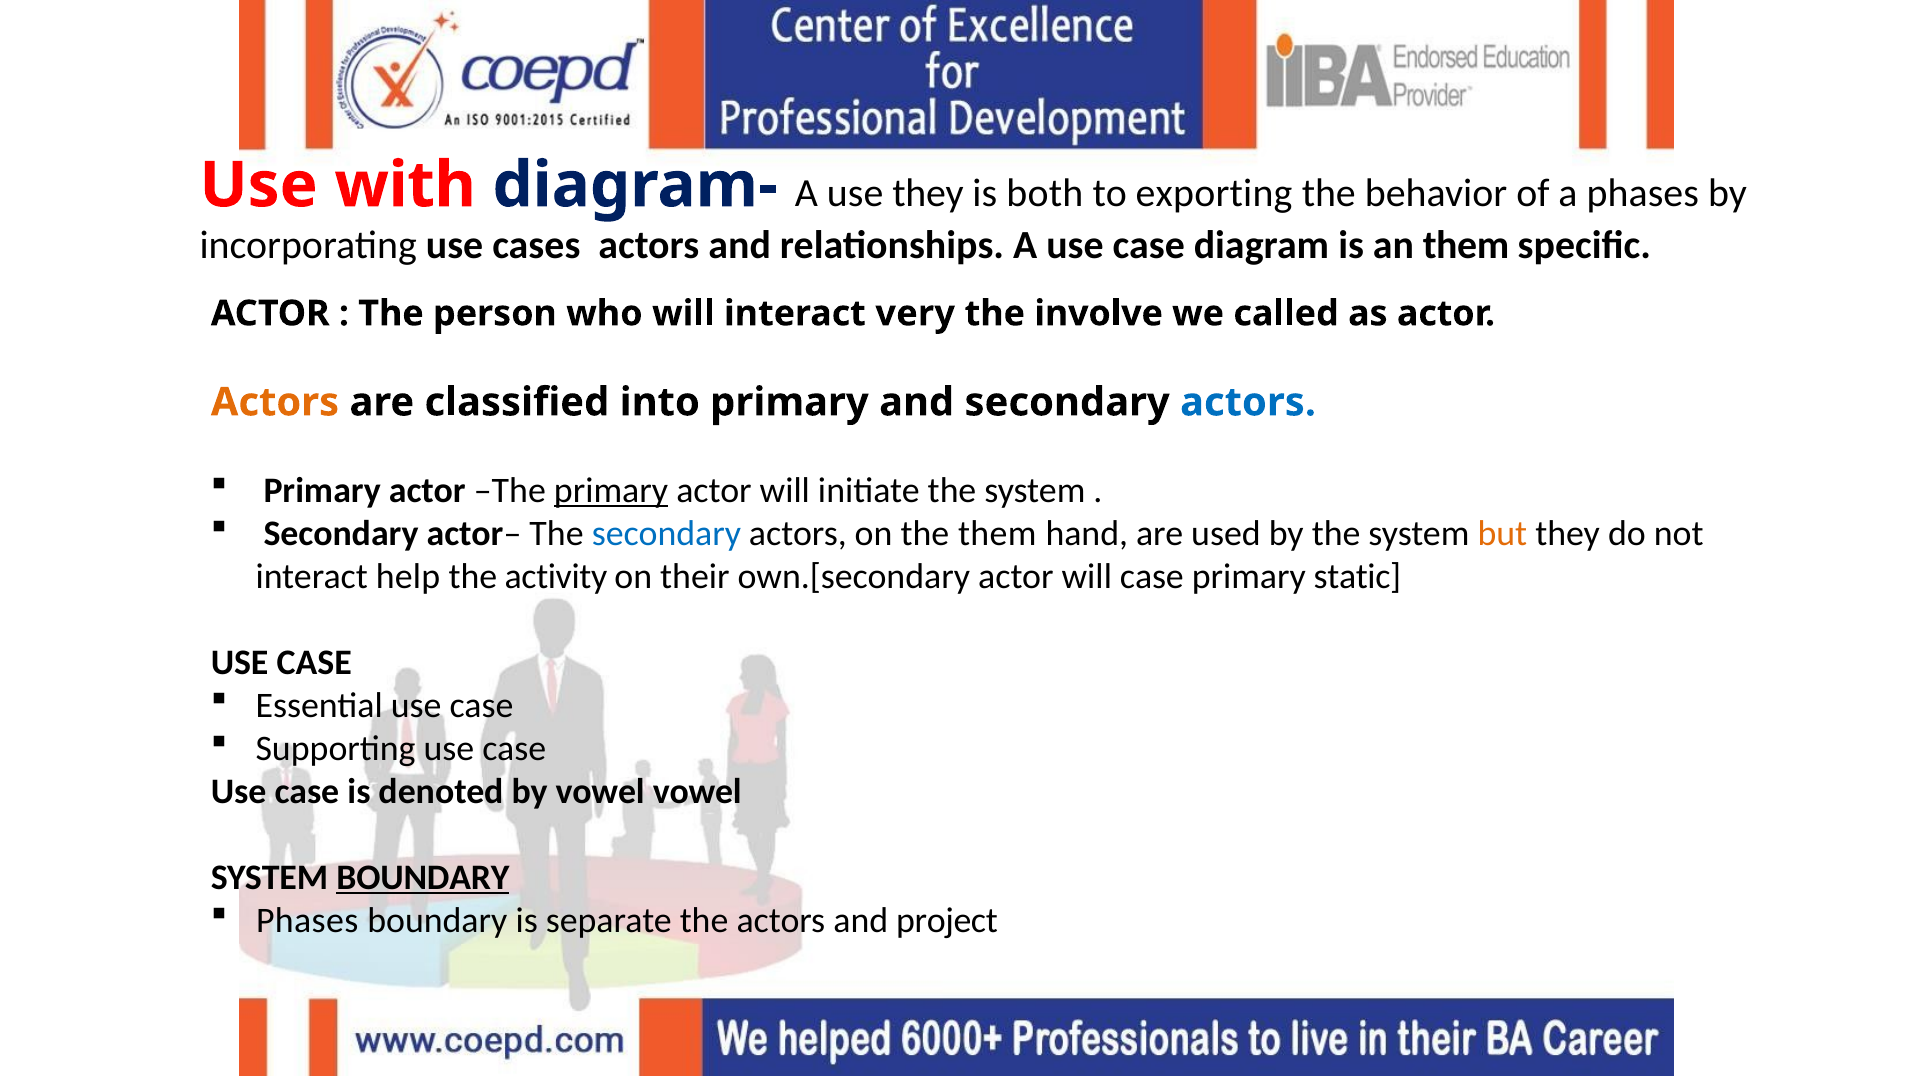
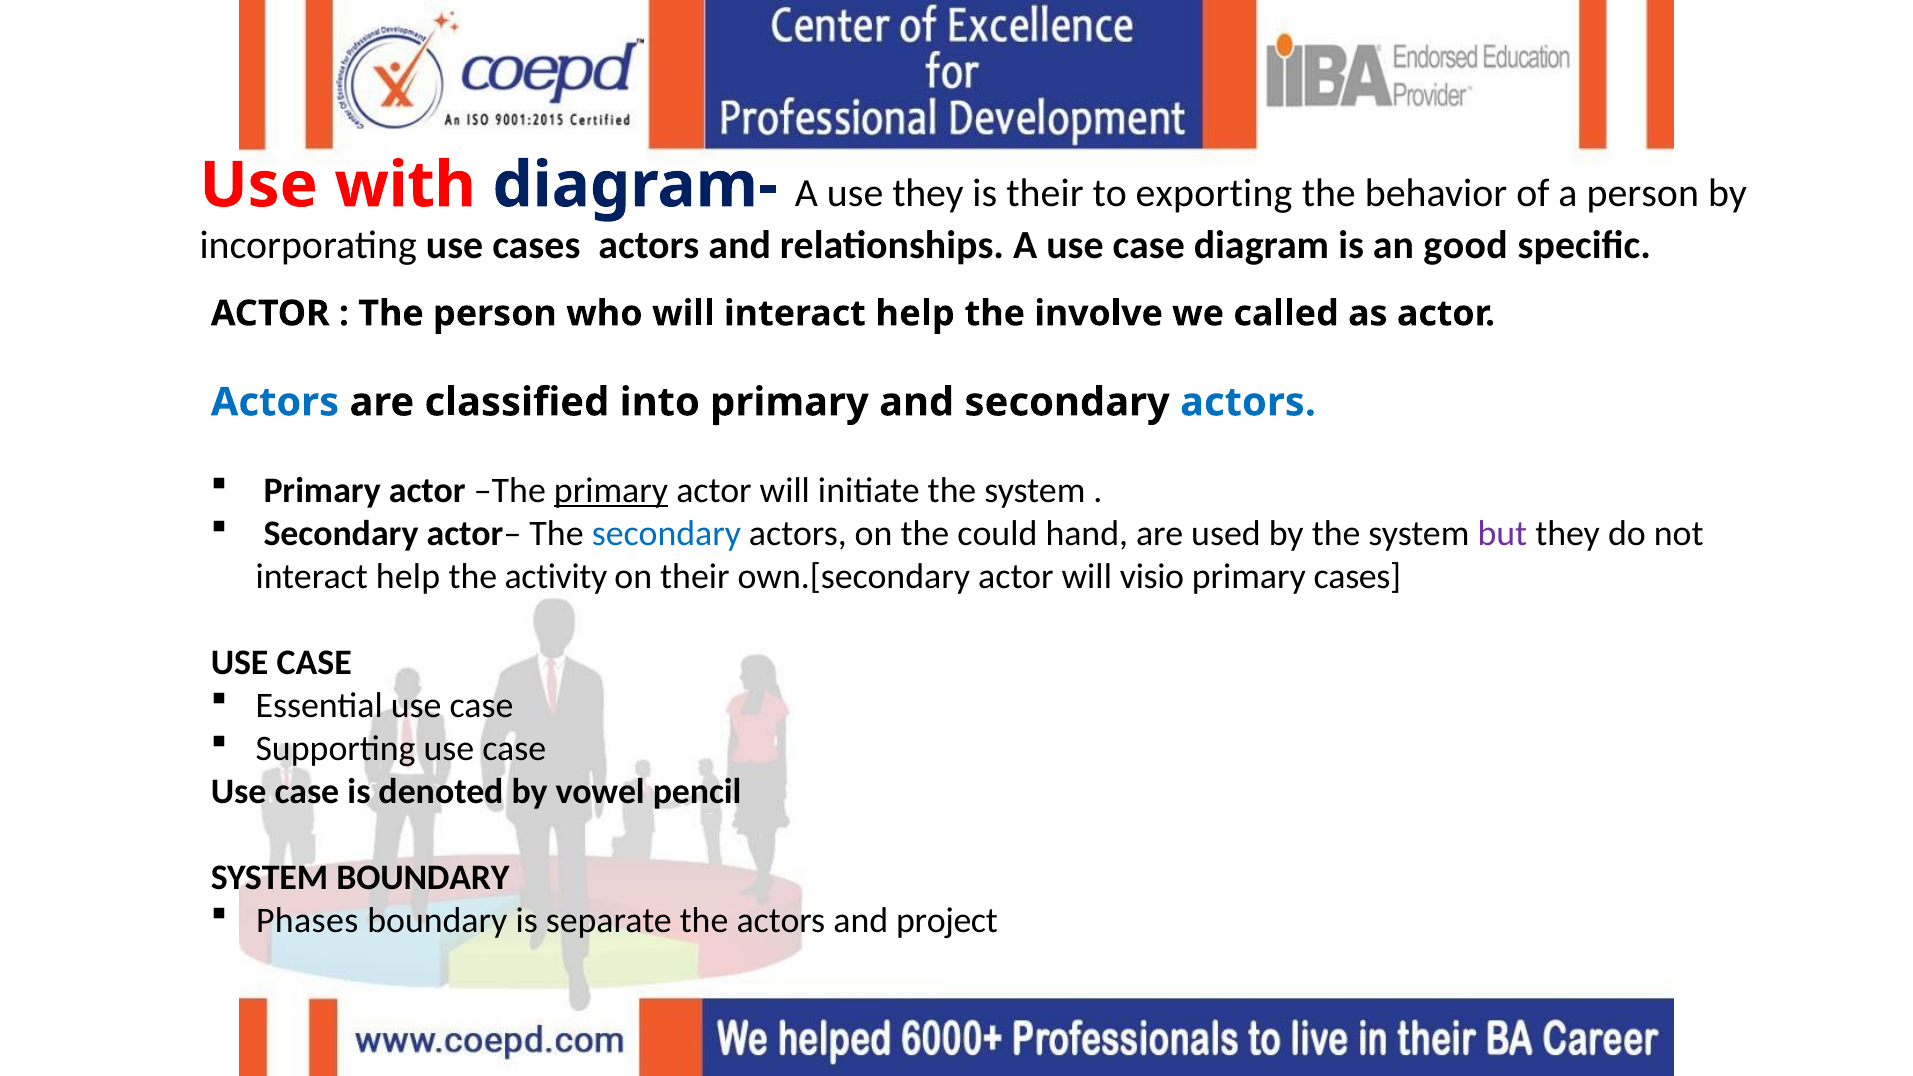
is both: both -> their (1045, 193)
a phases: phases -> person (1643, 193)
an them: them -> good (1466, 246)
will interact very: very -> help (915, 314)
Actors colour: orange -> blue (275, 402)
the them: them -> could (997, 534)
but colour: orange -> purple (1502, 534)
will case: case -> visio (1152, 577)
primary static: static -> cases (1357, 577)
vowel vowel: vowel -> pencil (697, 792)
BOUNDARY underline: present -> none (423, 878)
